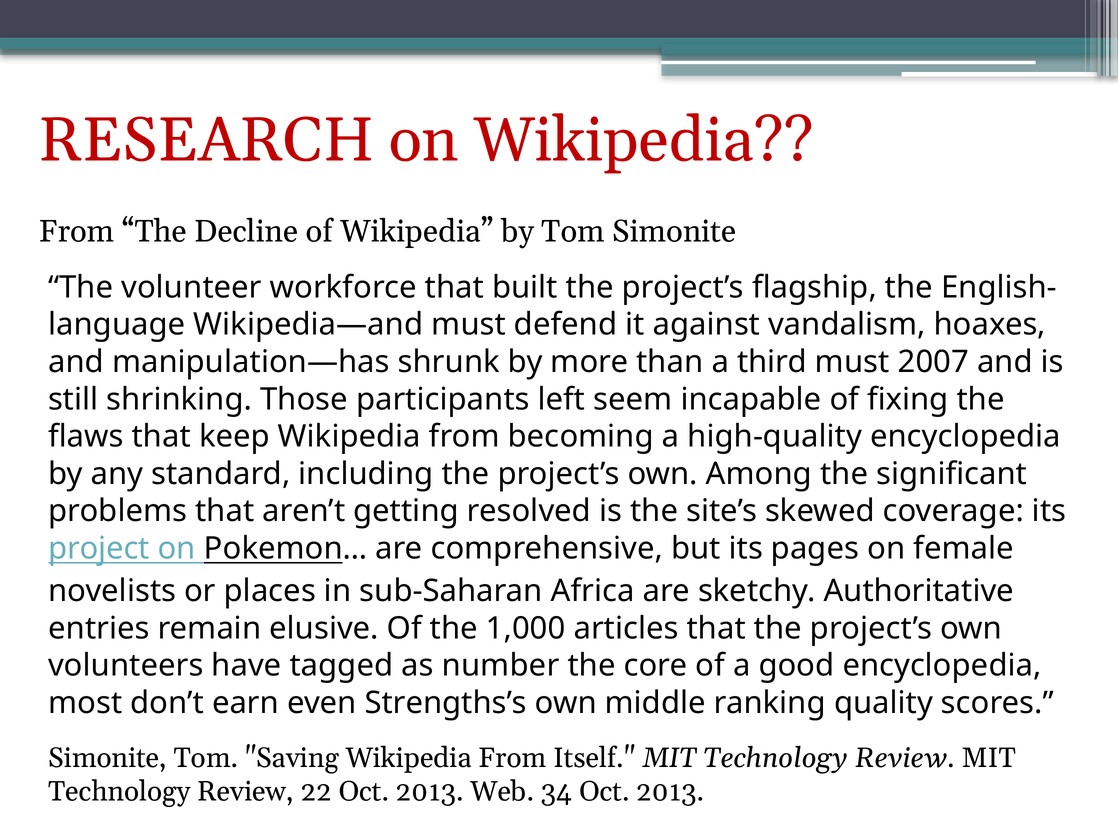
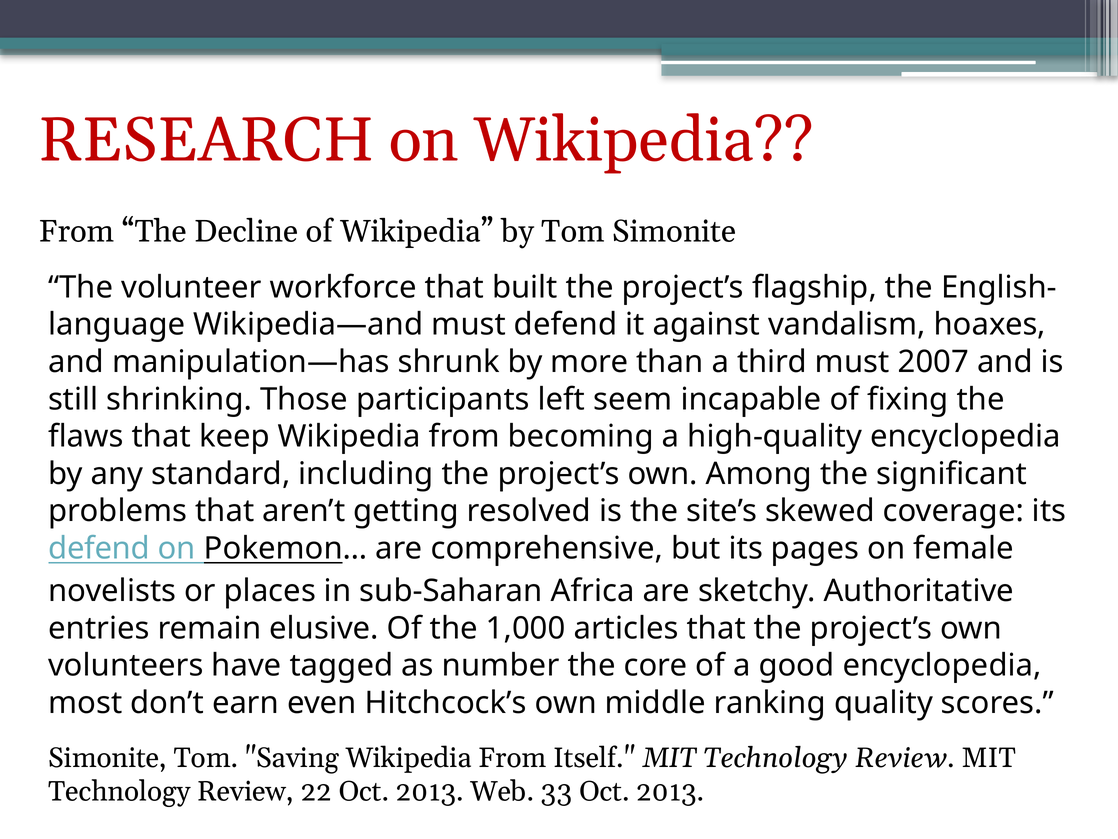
project: project -> defend (99, 548)
Strengths’s: Strengths’s -> Hitchcock’s (446, 702)
34: 34 -> 33 (556, 791)
